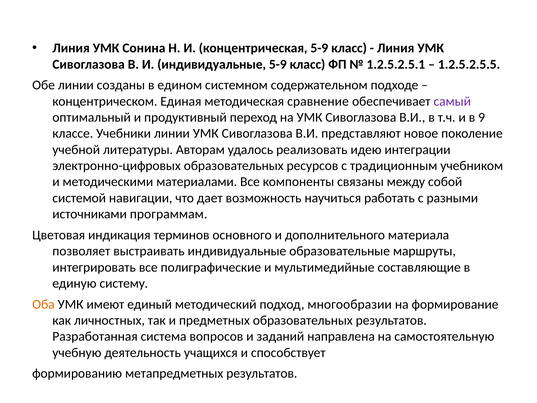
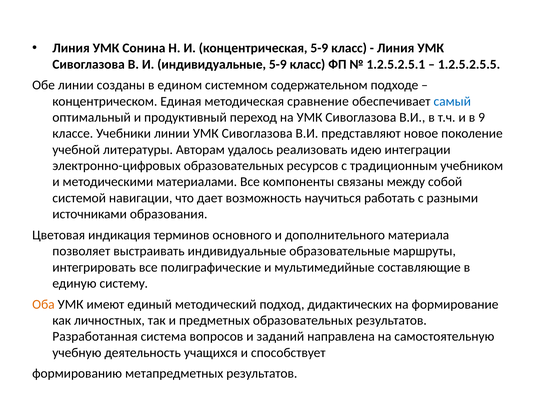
самый colour: purple -> blue (452, 101)
программам: программам -> образования (169, 214)
многообразии: многообразии -> дидактических (350, 304)
